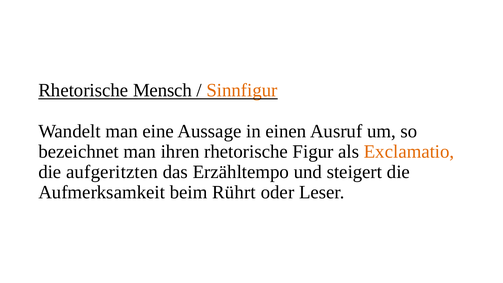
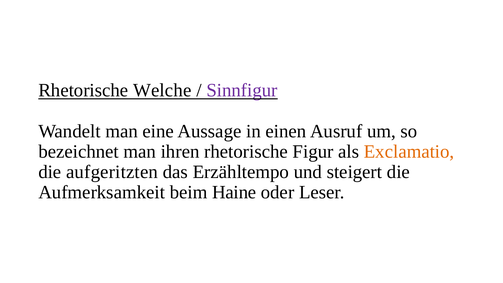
Mensch: Mensch -> Welche (162, 90)
Sinnfigur colour: orange -> purple (242, 90)
Rührt: Rührt -> Haine (234, 192)
